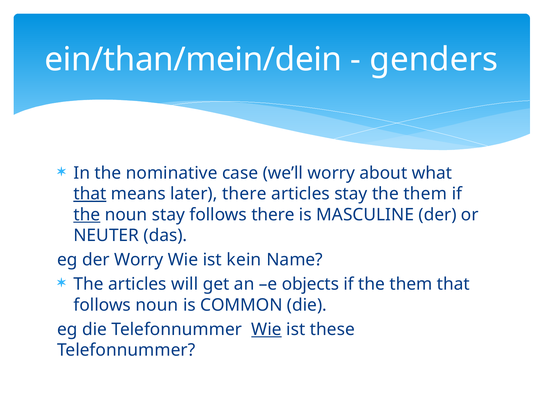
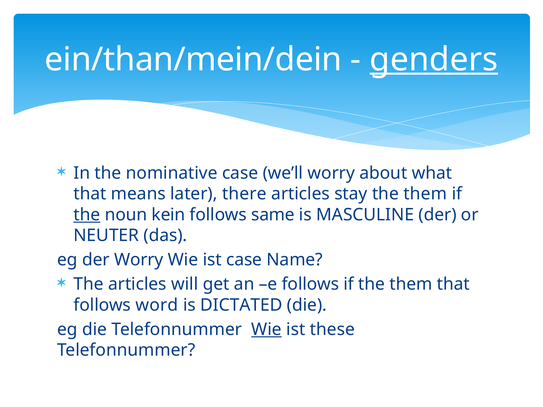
genders underline: none -> present (434, 60)
that underline: present -> none (90, 194)
noun stay: stay -> kein (168, 215)
follows there: there -> same (273, 215)
ist kein: kein -> case (244, 260)
e objects: objects -> follows (310, 284)
follows noun: noun -> word (157, 305)
COMMON: COMMON -> DICTATED (241, 305)
